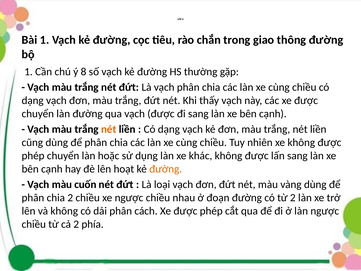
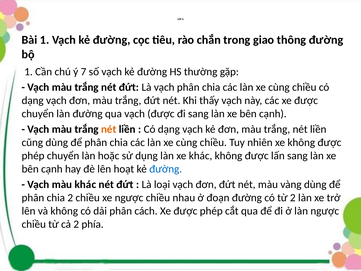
ý 8: 8 -> 7 (84, 72)
đường colour: orange -> blue (166, 169)
màu cuốn: cuốn -> khác (85, 184)
